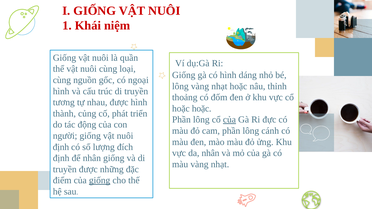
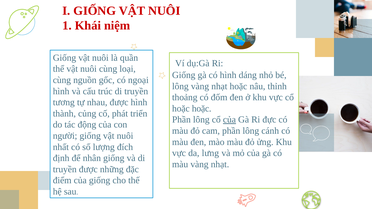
định: định -> nhất (61, 147)
da nhân: nhân -> lưng (210, 153)
giống underline: present -> none (100, 181)
